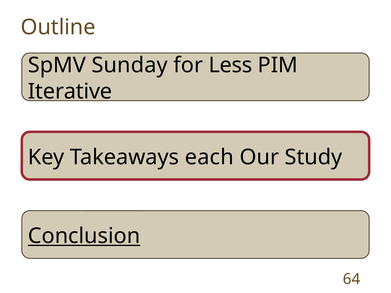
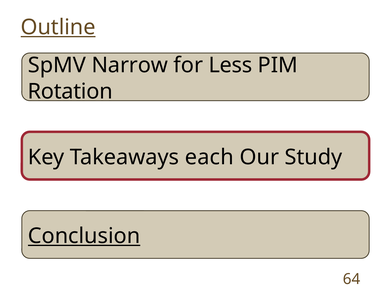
Outline underline: none -> present (58, 27)
Sunday: Sunday -> Narrow (130, 65)
Iterative: Iterative -> Rotation (70, 91)
